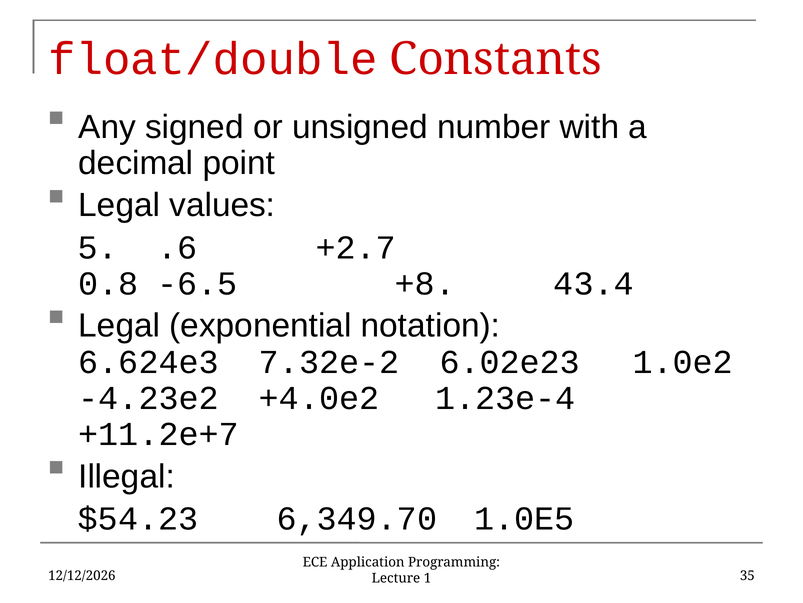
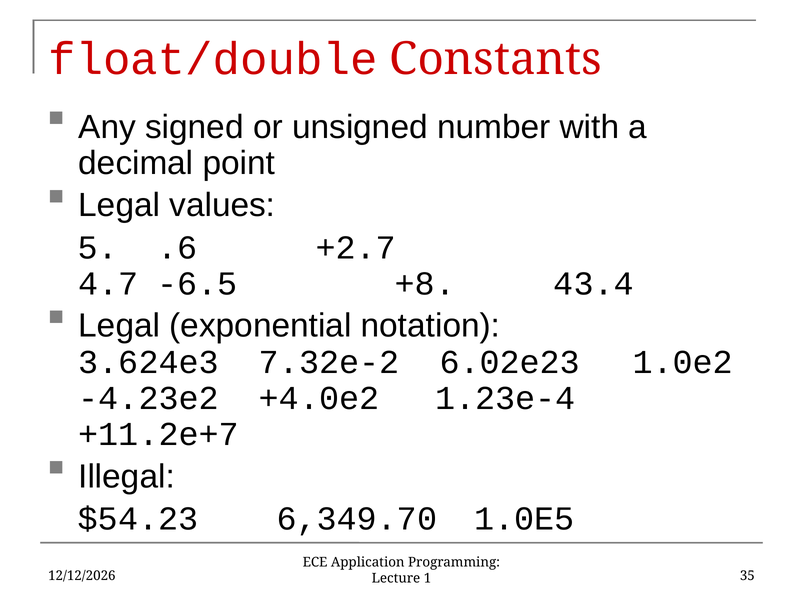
0.8: 0.8 -> 4.7 (108, 283)
6.624e3: 6.624e3 -> 3.624e3 (149, 362)
